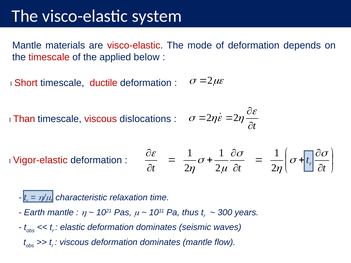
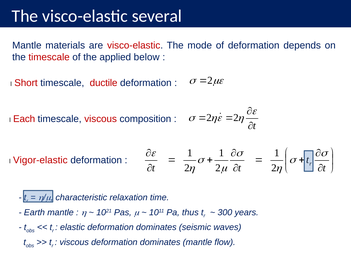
system: system -> several (157, 16)
Than: Than -> Each (24, 119)
dislocations: dislocations -> composition (145, 119)
